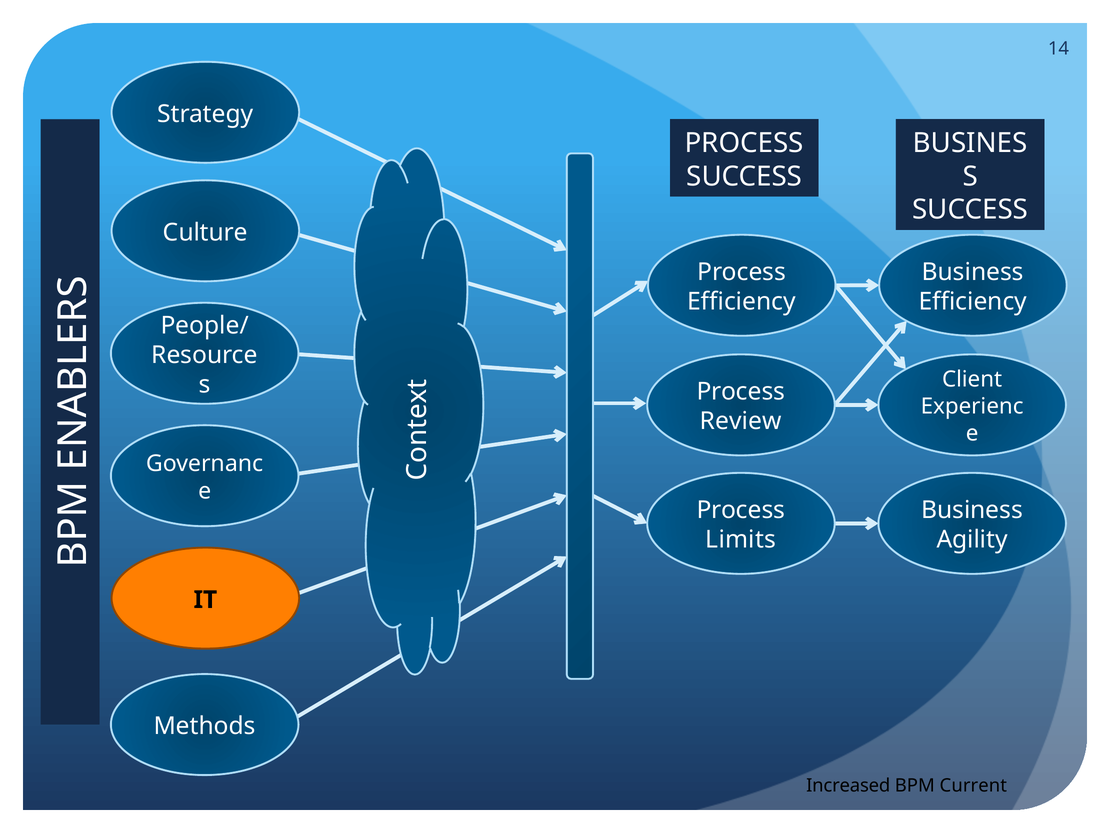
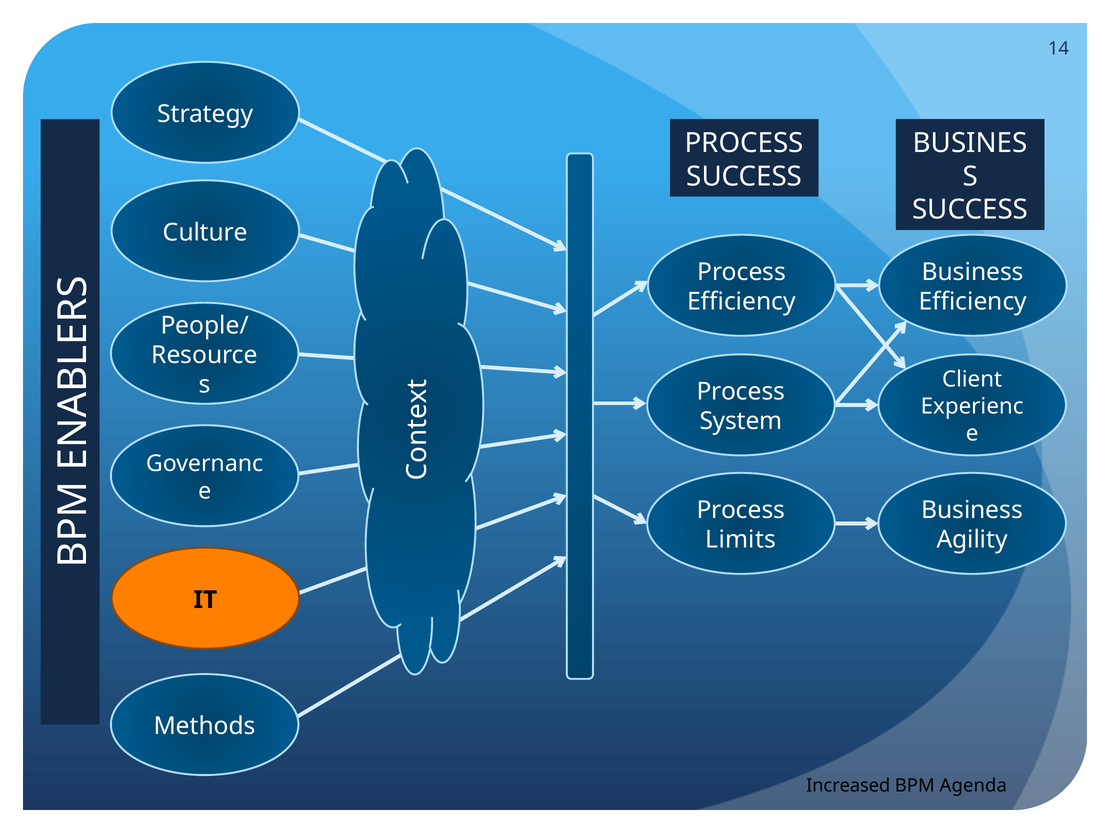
Review: Review -> System (741, 421)
Current: Current -> Agenda (973, 785)
